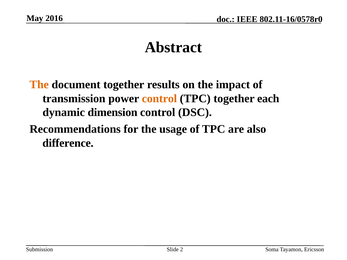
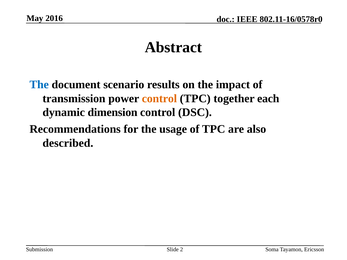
The colour: orange -> blue (39, 85)
document together: together -> scenario (124, 85)
difference: difference -> described (68, 143)
